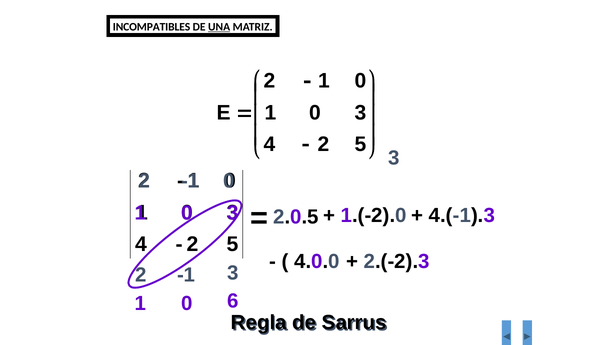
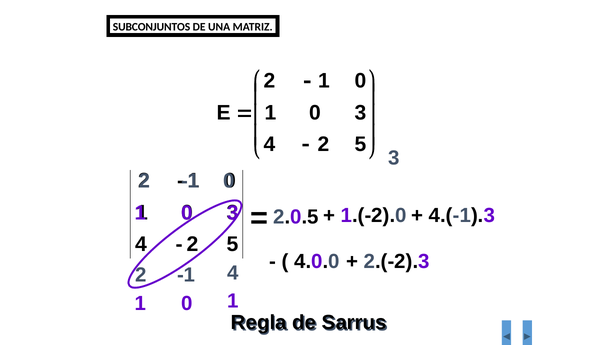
INCOMPATIBLES: INCOMPATIBLES -> SUBCONJUNTOS (151, 27)
UNA underline: present -> none (219, 27)
3: 3 -> 4 (233, 273)
6: 6 -> 1 (233, 301)
